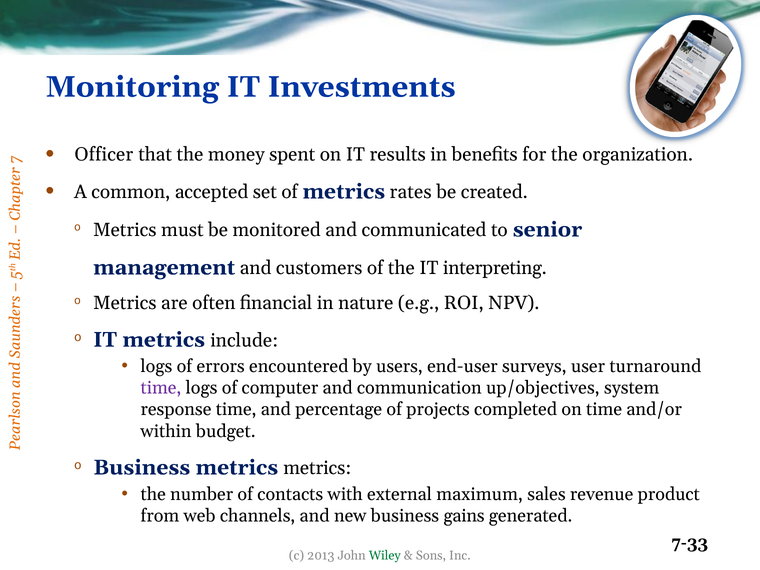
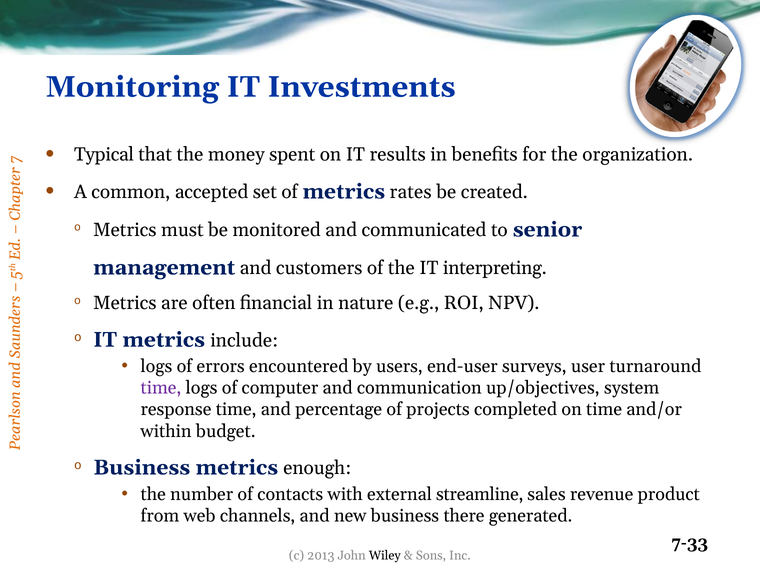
Officer: Officer -> Typical (104, 155)
metrics metrics: metrics -> enough (317, 468)
maximum: maximum -> streamline (480, 494)
gains: gains -> there (464, 516)
Wiley colour: green -> black (385, 556)
